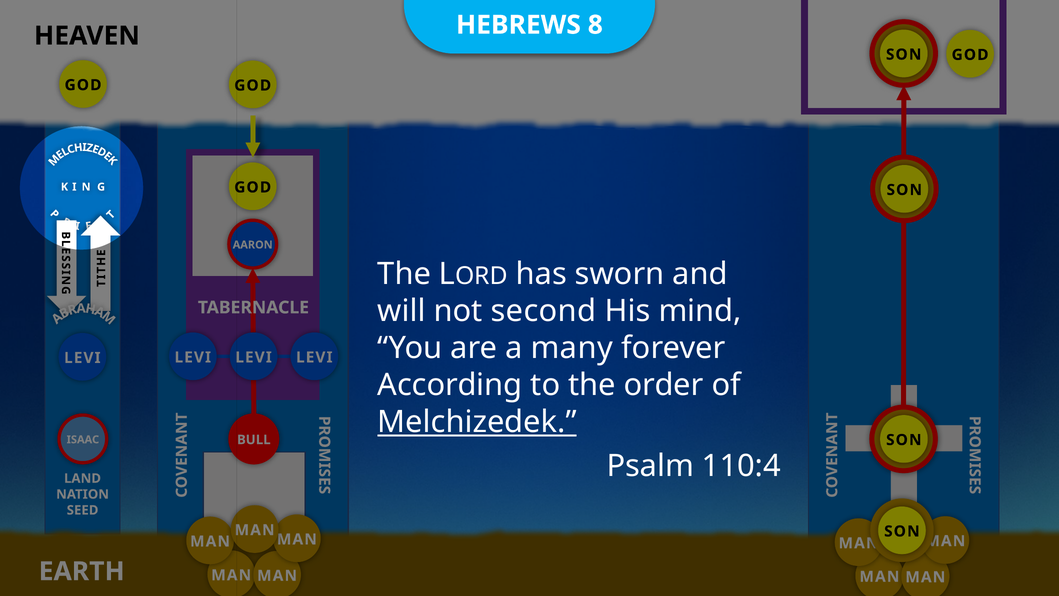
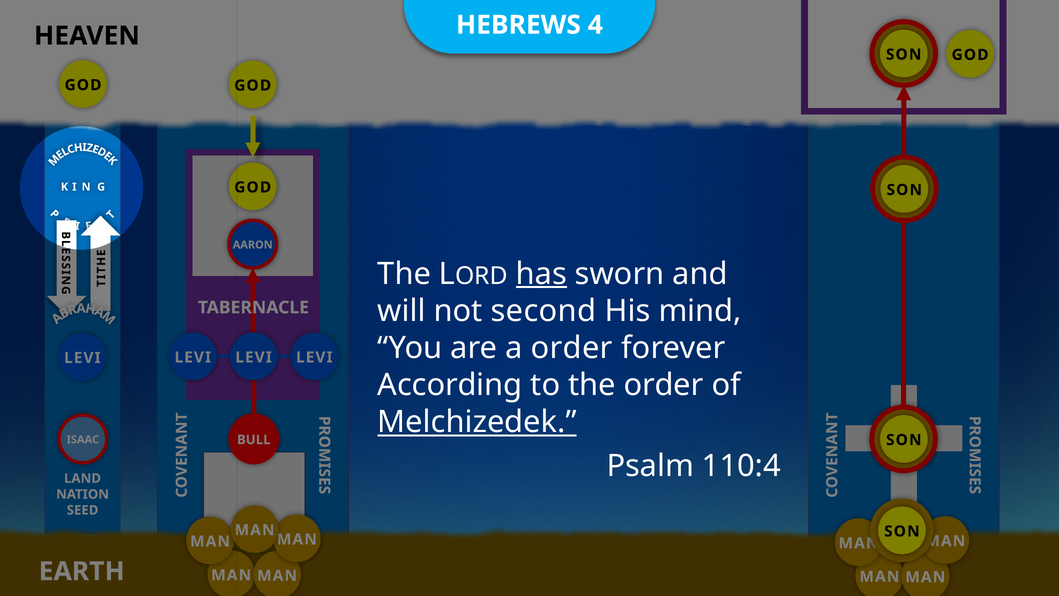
8: 8 -> 4 (595, 25)
has underline: none -> present (541, 274)
a many: many -> order (572, 348)
